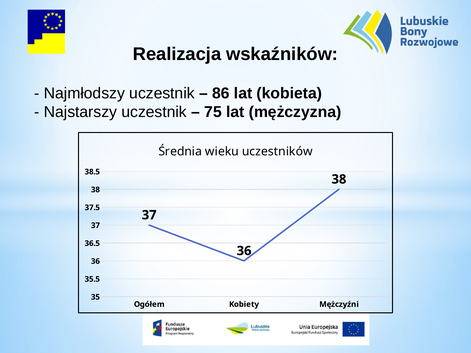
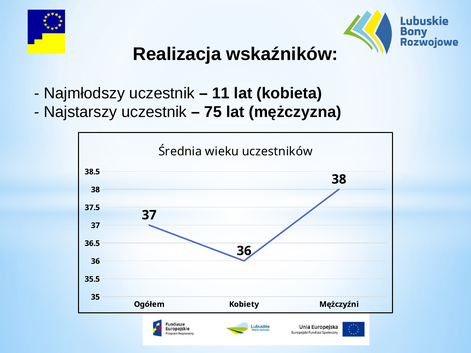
86: 86 -> 11 (221, 93)
